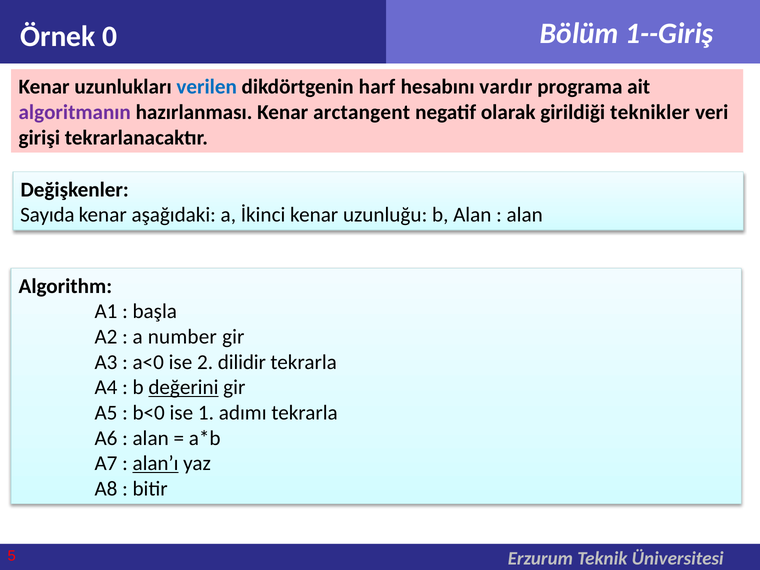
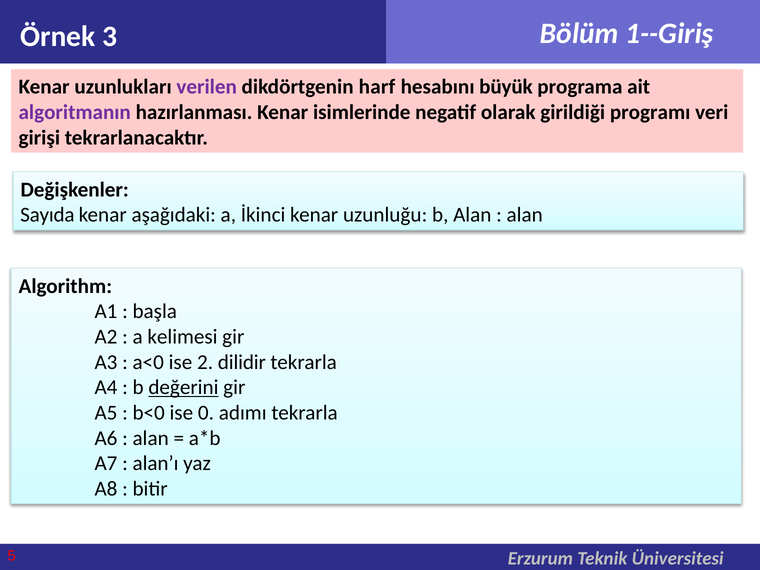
0: 0 -> 3 (110, 37)
verilen colour: blue -> purple (207, 87)
vardır: vardır -> büyük (506, 87)
arctangent: arctangent -> isimlerinde (362, 112)
teknikler: teknikler -> programı (650, 112)
number: number -> kelimesi (182, 337)
1: 1 -> 0 (206, 413)
alan’ı underline: present -> none (156, 463)
